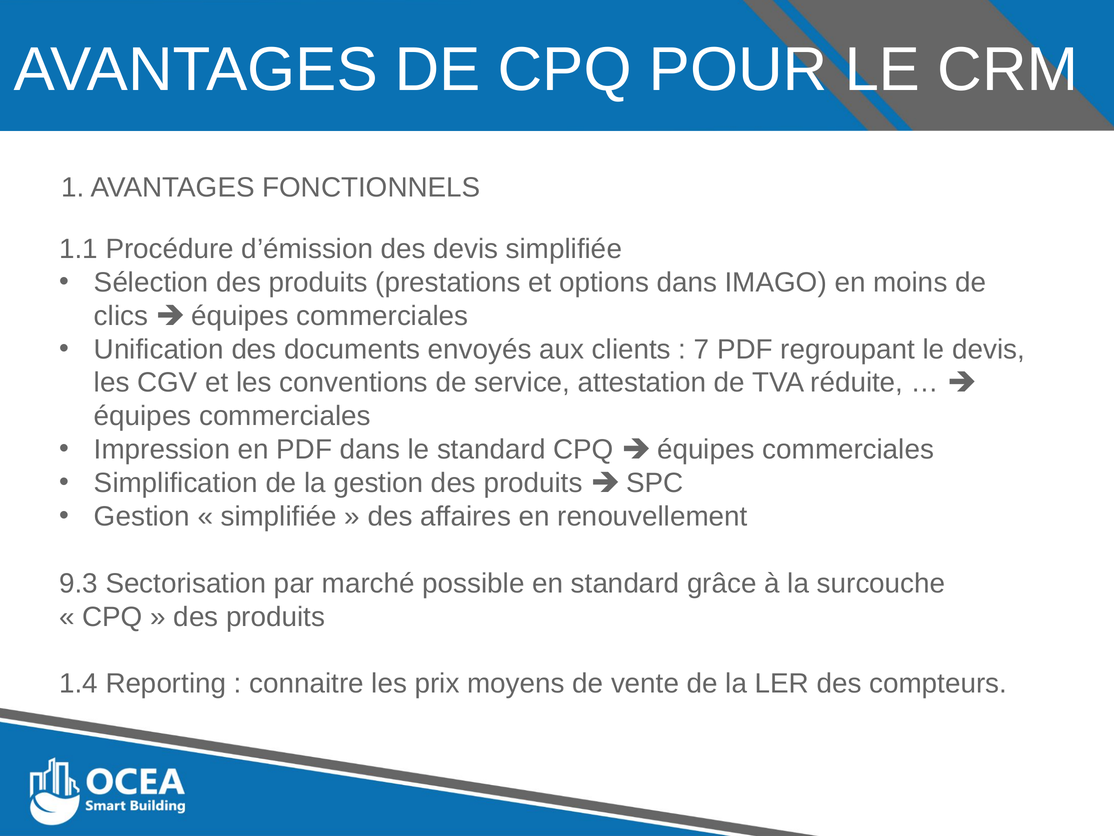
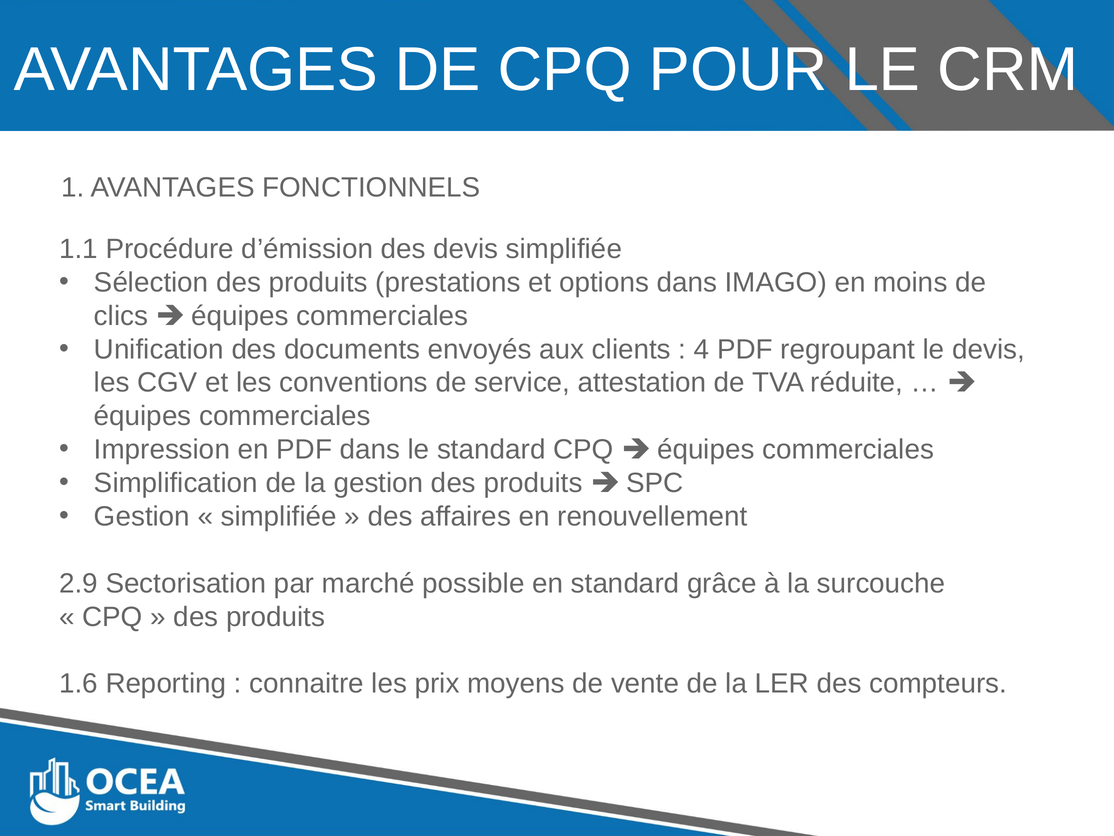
7: 7 -> 4 (702, 349)
9.3: 9.3 -> 2.9 (78, 583)
1.4: 1.4 -> 1.6 (78, 683)
